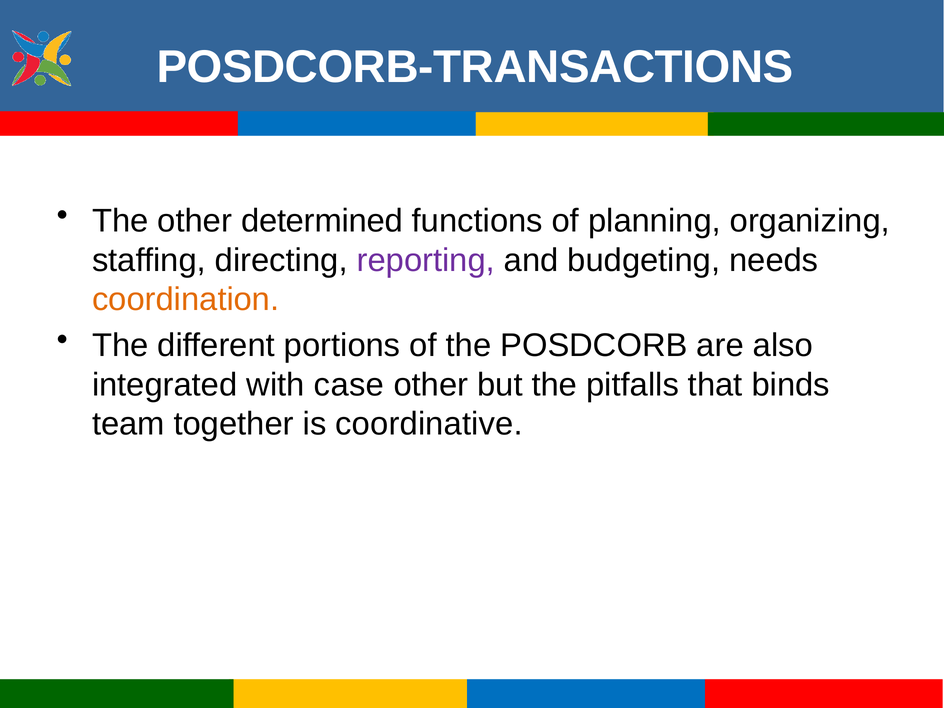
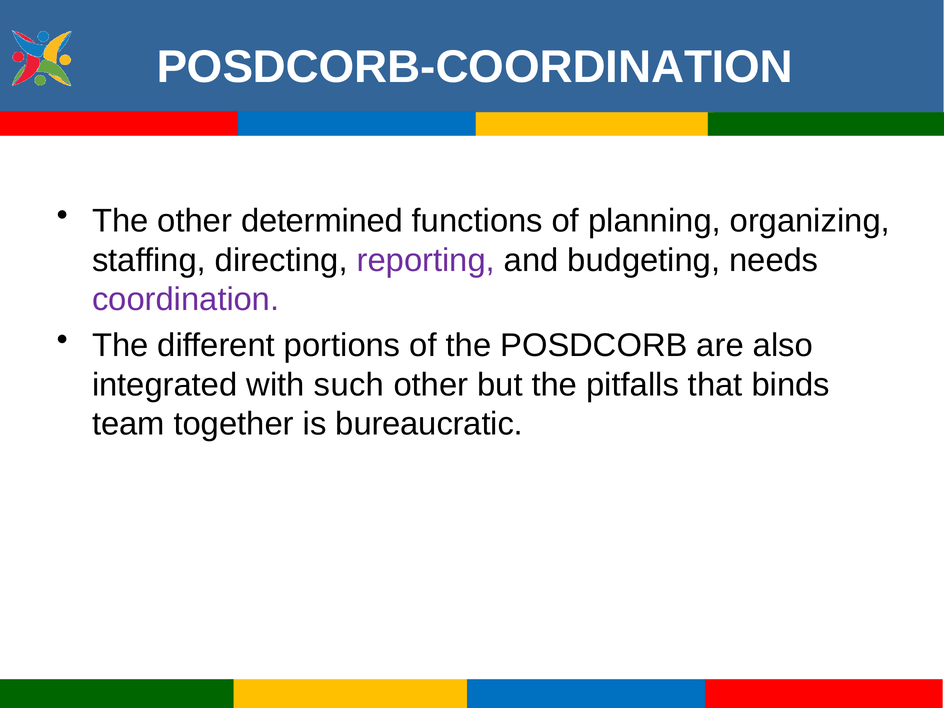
POSDCORB-TRANSACTIONS: POSDCORB-TRANSACTIONS -> POSDCORB-COORDINATION (475, 67)
coordination colour: orange -> purple (186, 300)
case: case -> such (349, 385)
coordinative: coordinative -> bureaucratic (429, 424)
